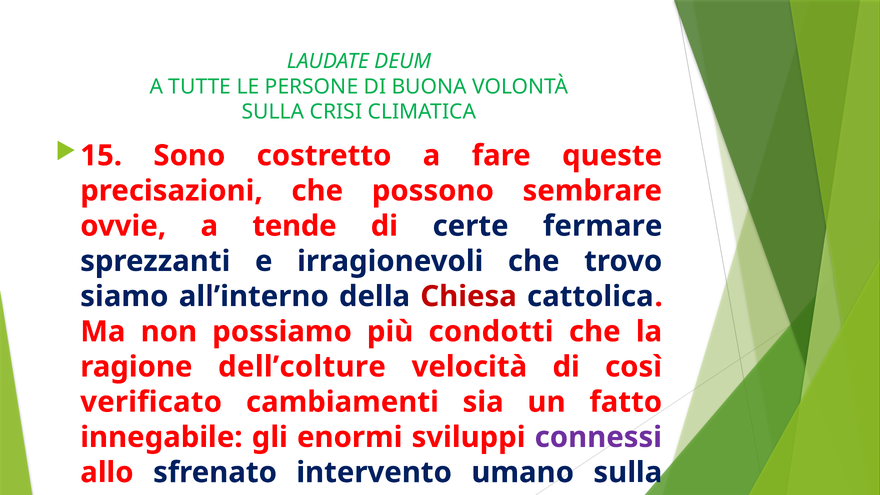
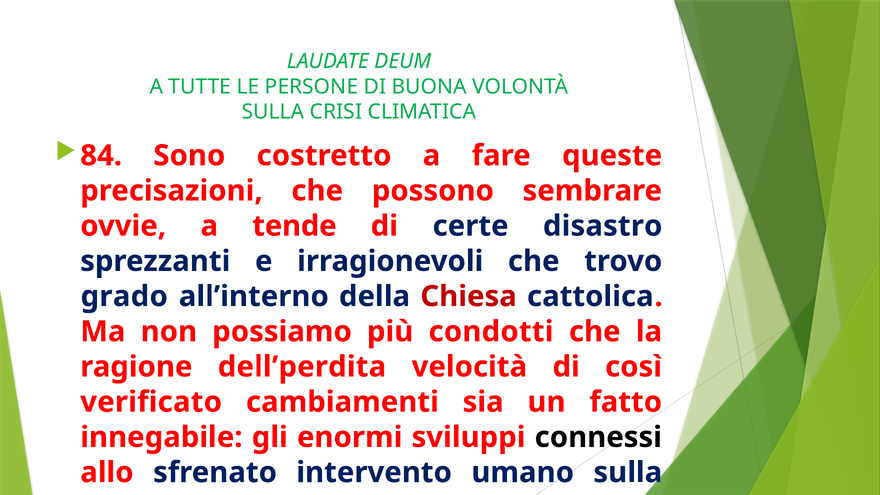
15: 15 -> 84 (101, 156)
fermare: fermare -> disastro (603, 226)
siamo: siamo -> grado (124, 296)
dell’colture: dell’colture -> dell’perdita (302, 367)
connessi colour: purple -> black (598, 437)
